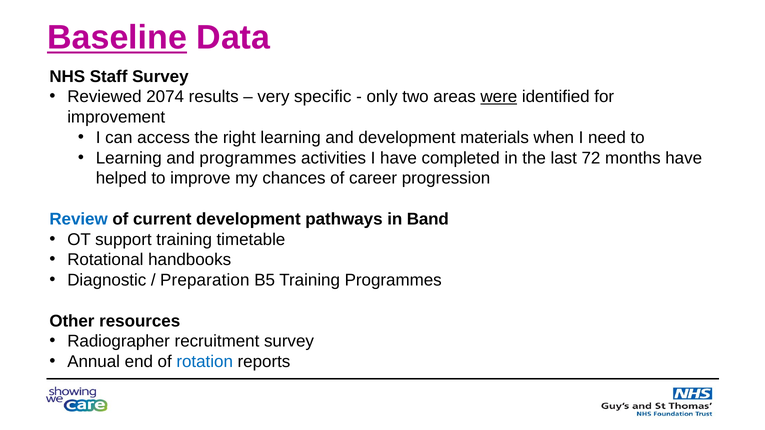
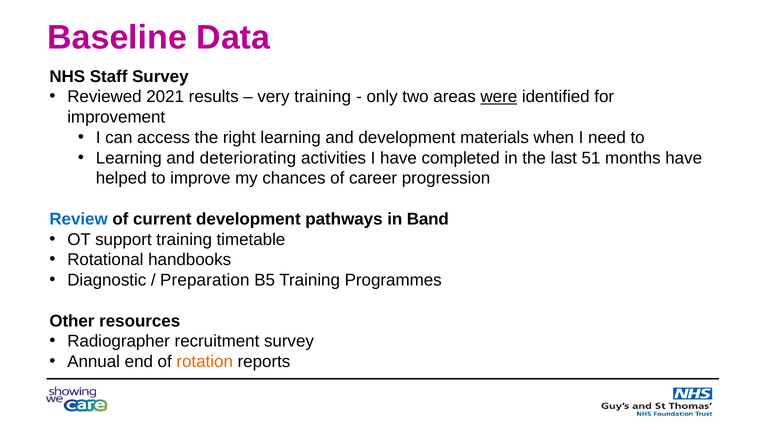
Baseline underline: present -> none (117, 38)
2074: 2074 -> 2021 (165, 97)
very specific: specific -> training (323, 97)
and programmes: programmes -> deteriorating (248, 158)
72: 72 -> 51 (591, 158)
rotation colour: blue -> orange (205, 362)
